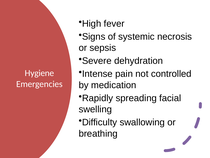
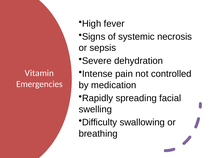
Hygiene: Hygiene -> Vitamin (39, 73)
